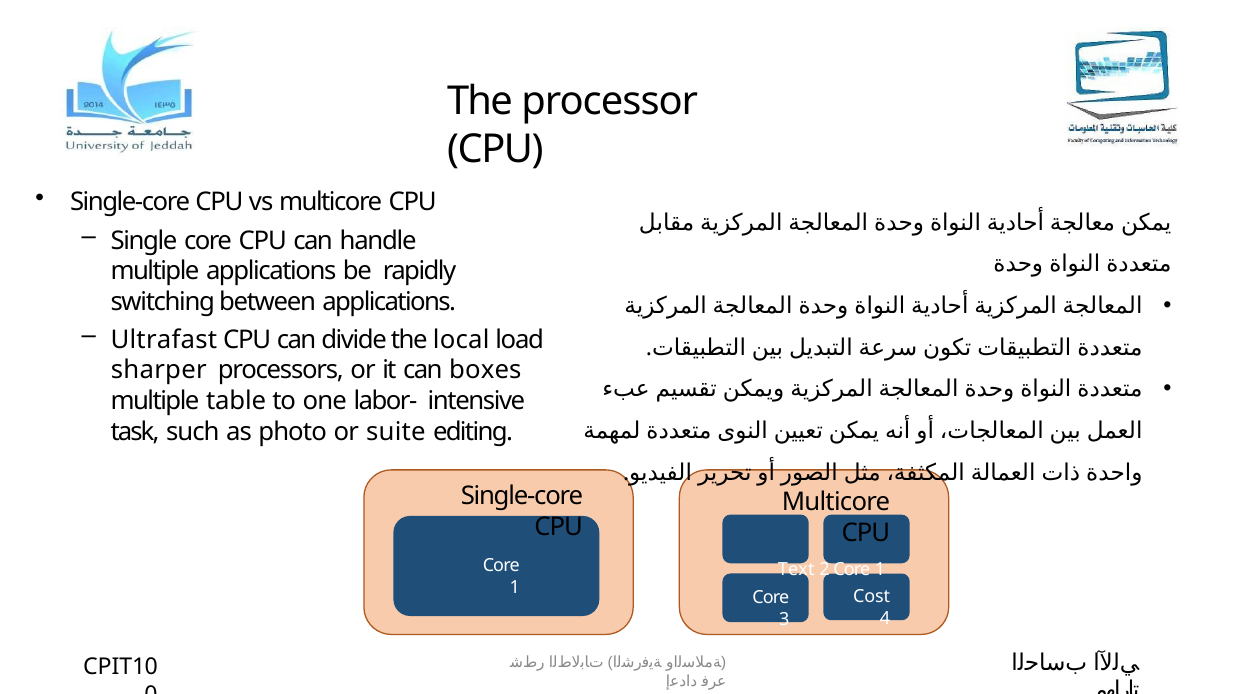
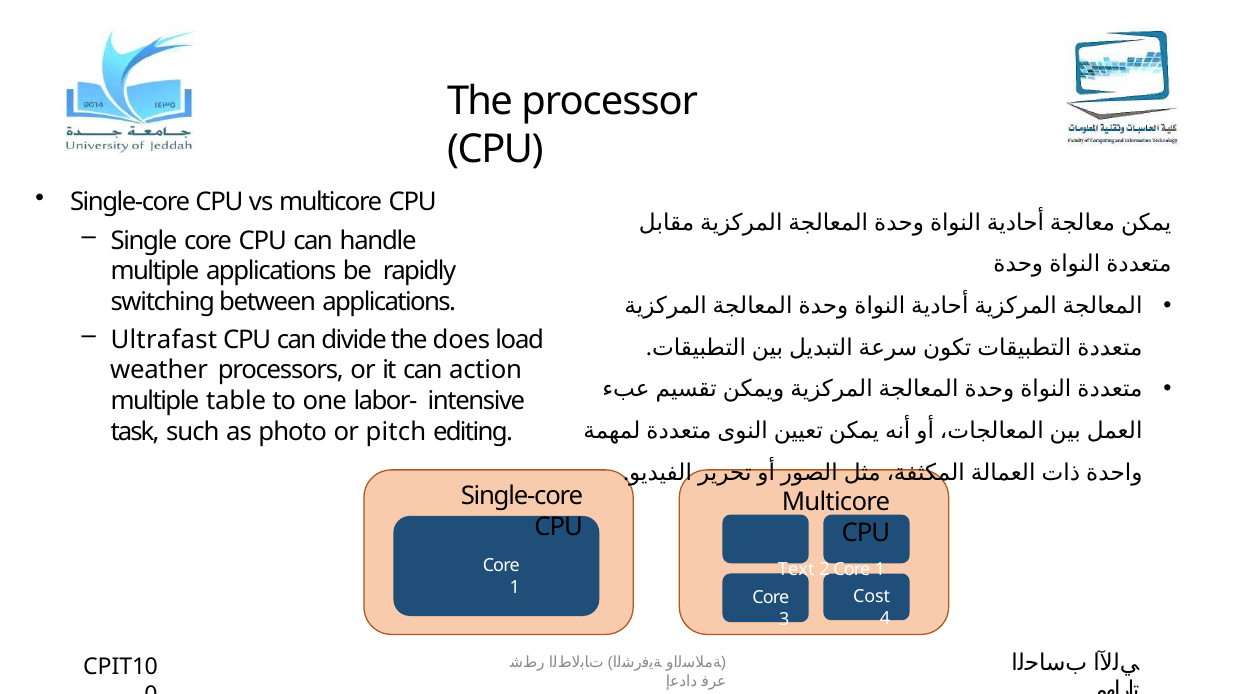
local: local -> does (461, 340)
sharper: sharper -> weather (159, 370)
boxes: boxes -> action (486, 370)
suite: suite -> pitch (396, 432)
